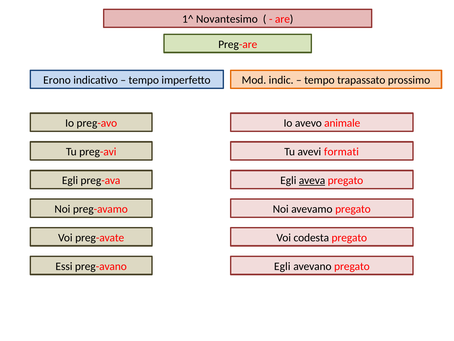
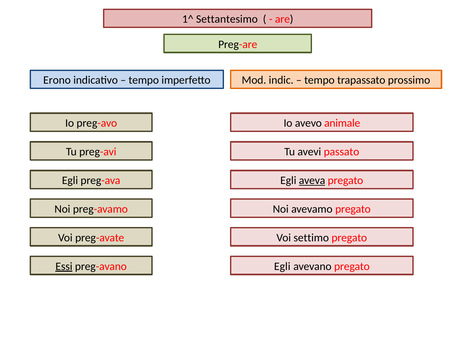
Novantesimo: Novantesimo -> Settantesimo (227, 19)
formati: formati -> passato (342, 151)
codesta: codesta -> settimo (311, 237)
Essi underline: none -> present (64, 266)
